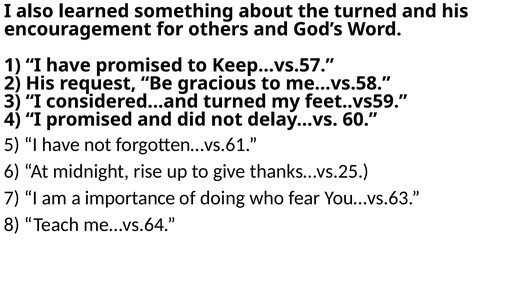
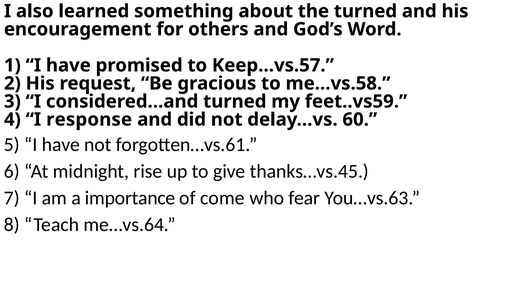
I promised: promised -> response (89, 120)
thanks…vs.25: thanks…vs.25 -> thanks…vs.45 (309, 172)
doing: doing -> come (222, 198)
